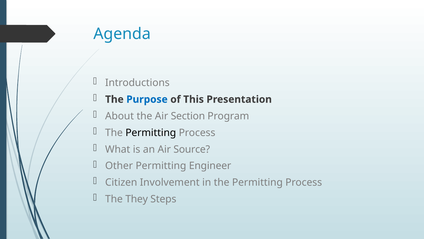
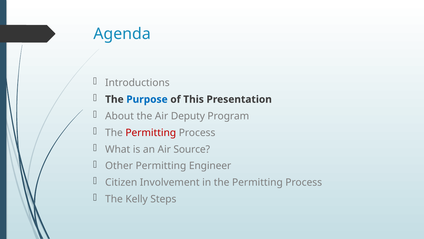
Section: Section -> Deputy (188, 116)
Permitting colour: black -> red (151, 132)
They: They -> Kelly (137, 199)
